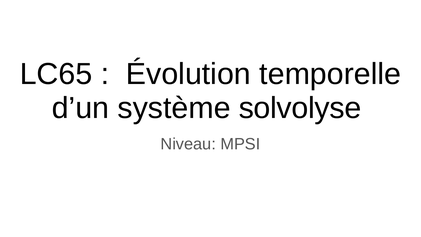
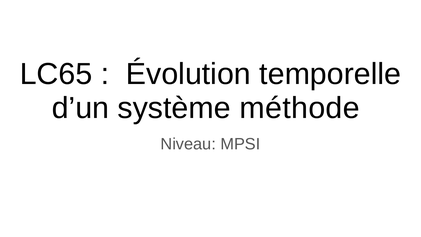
solvolyse: solvolyse -> méthode (300, 108)
